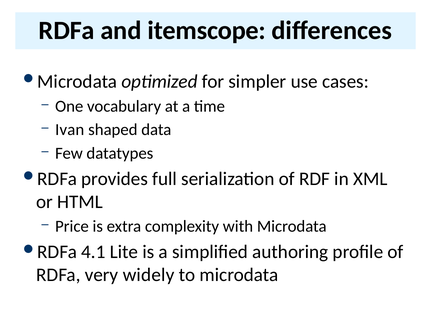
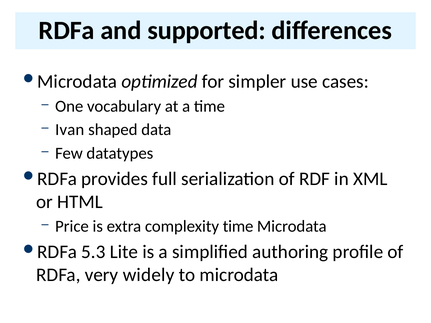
itemscope: itemscope -> supported (207, 31)
complexity with: with -> time (238, 227)
4.1: 4.1 -> 5.3 (93, 252)
